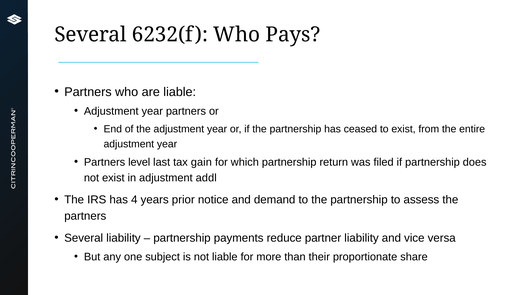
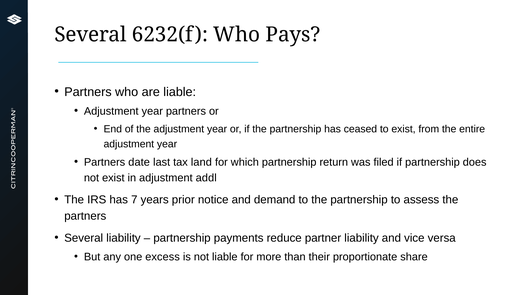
level: level -> date (139, 162)
gain: gain -> land (201, 162)
4: 4 -> 7 (134, 199)
subject: subject -> excess (163, 257)
